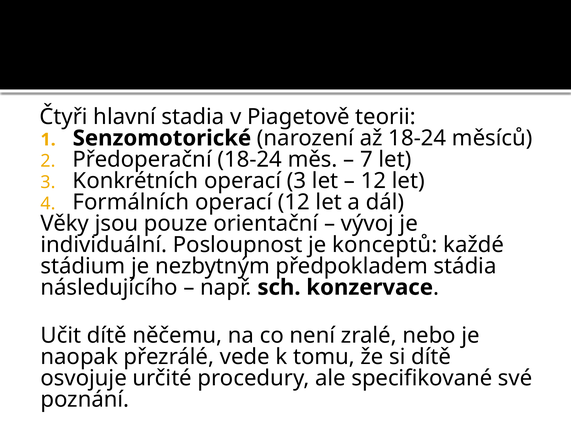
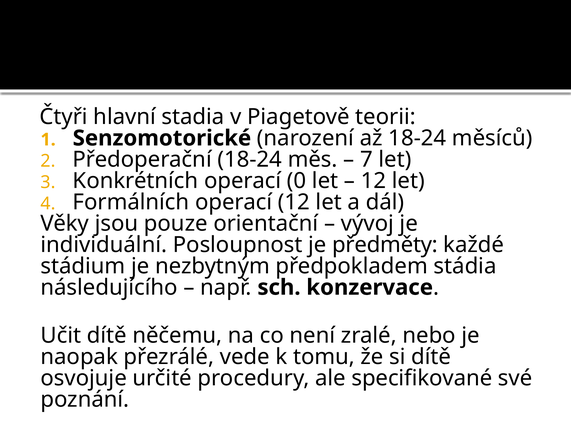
operací 3: 3 -> 0 (297, 181)
konceptů: konceptů -> předměty (385, 245)
